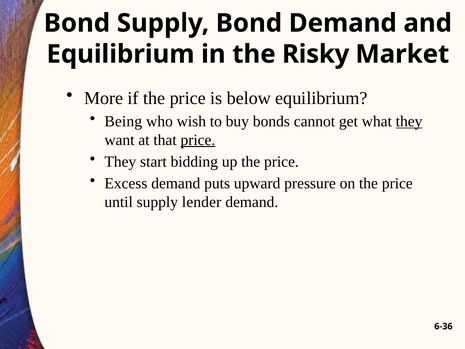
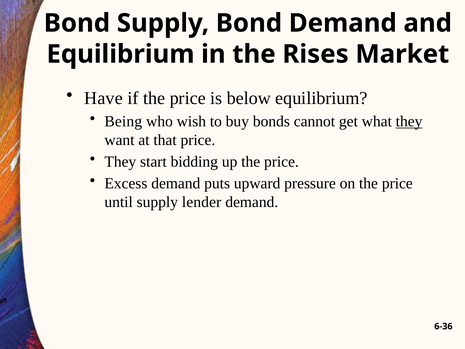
Risky: Risky -> Rises (316, 54)
More: More -> Have (104, 98)
price underline: present -> none (198, 140)
